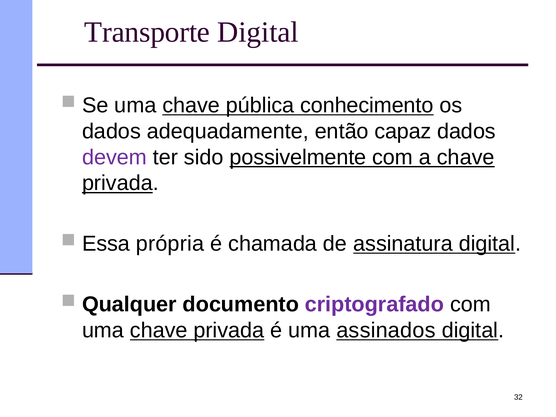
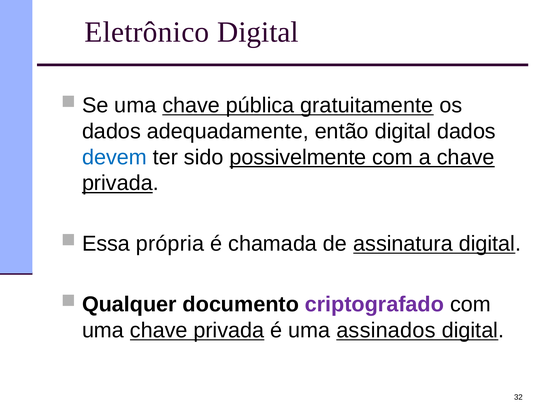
Transporte: Transporte -> Eletrônico (147, 32)
conhecimento: conhecimento -> gratuitamente (367, 105)
então capaz: capaz -> digital (403, 131)
devem colour: purple -> blue (114, 157)
